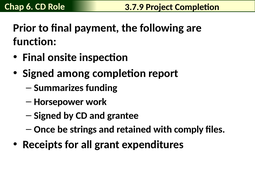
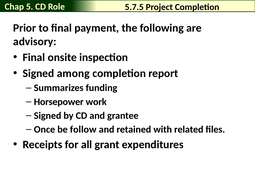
6: 6 -> 5 (30, 7)
3.7.9: 3.7.9 -> 5.7.5 (134, 7)
function: function -> advisory (35, 42)
strings: strings -> follow (83, 130)
comply: comply -> related (189, 130)
